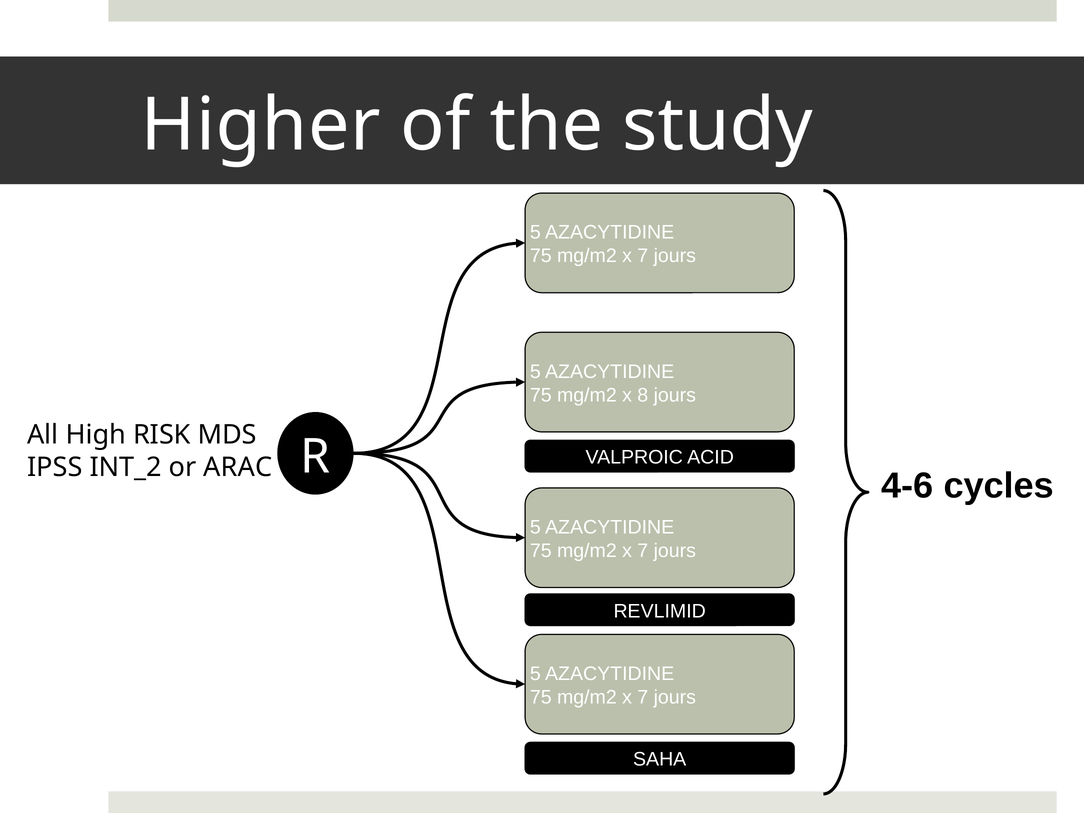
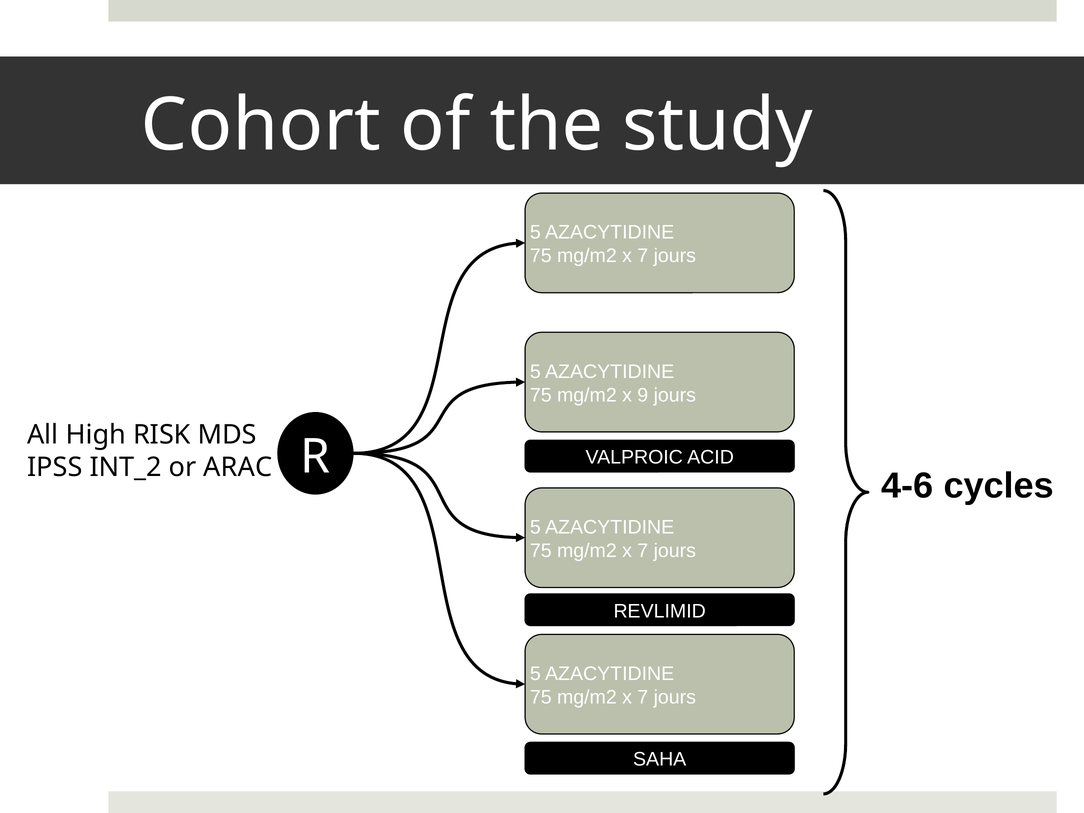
Higher: Higher -> Cohort (261, 125)
8: 8 -> 9 (643, 395)
